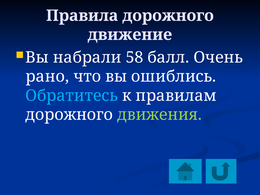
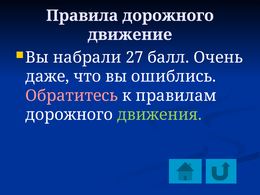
58: 58 -> 27 (134, 57)
рано: рано -> даже (47, 77)
Обратитесь colour: light blue -> pink (72, 96)
